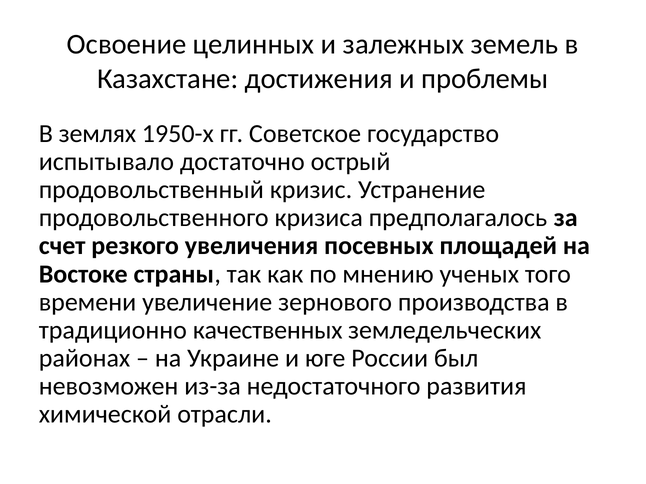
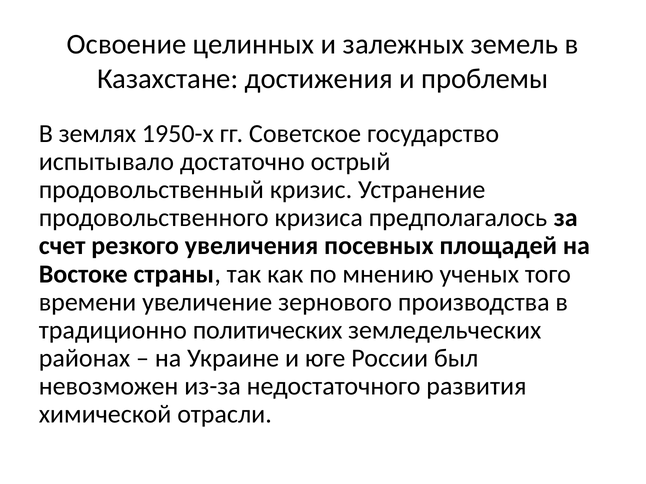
качественных: качественных -> политических (268, 330)
